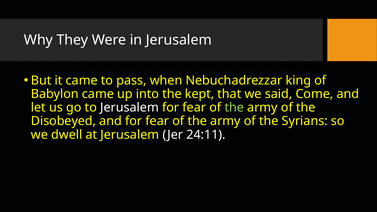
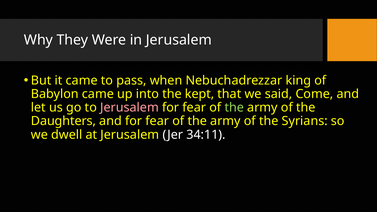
Jerusalem colour: white -> pink (129, 108)
Disobeyed: Disobeyed -> Daughters (63, 121)
24:11: 24:11 -> 34:11 (206, 135)
